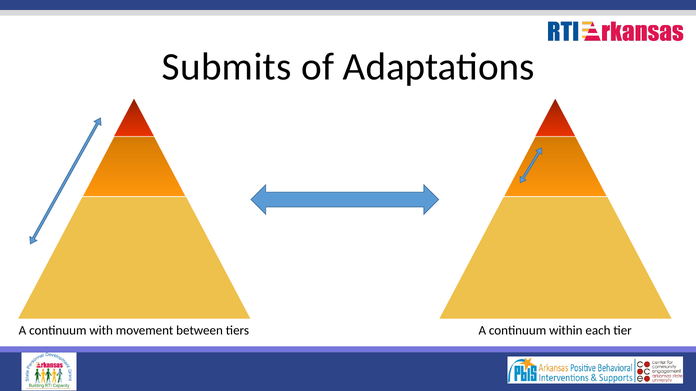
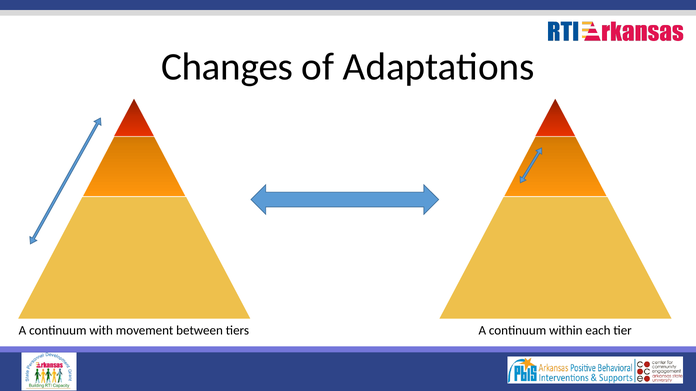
Submits: Submits -> Changes (227, 67)
